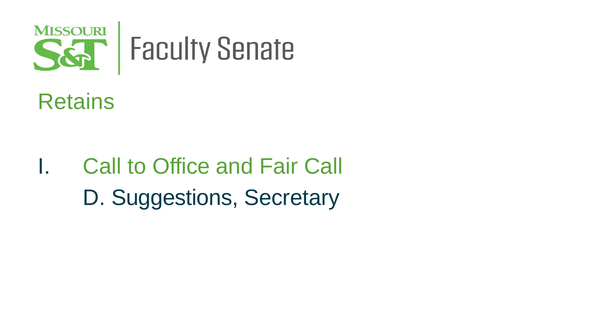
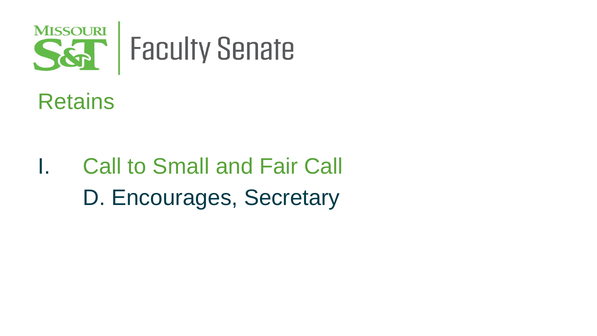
Office: Office -> Small (181, 166)
Suggestions: Suggestions -> Encourages (175, 198)
